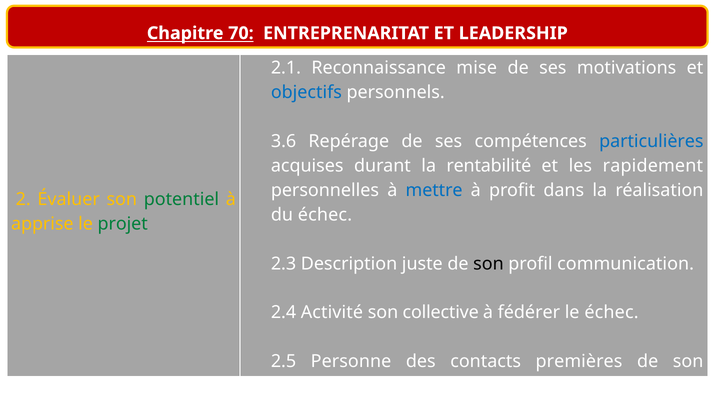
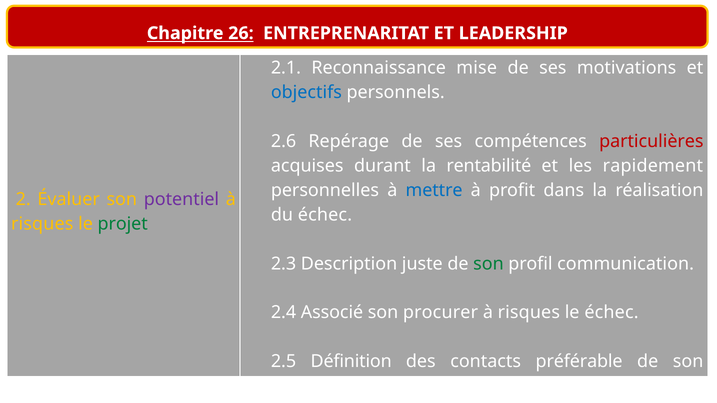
70: 70 -> 26 (241, 33)
3.6: 3.6 -> 2.6 (284, 141)
particulières colour: blue -> red (651, 141)
potentiel colour: green -> purple (181, 199)
apprise: apprise -> risques (42, 224)
son colour: black -> green (488, 264)
Activité: Activité -> Associé (332, 313)
collective: collective -> procurer (440, 313)
fédérer: fédérer -> risques (529, 313)
Personne: Personne -> Définition (351, 362)
premières: premières -> préférable (579, 362)
